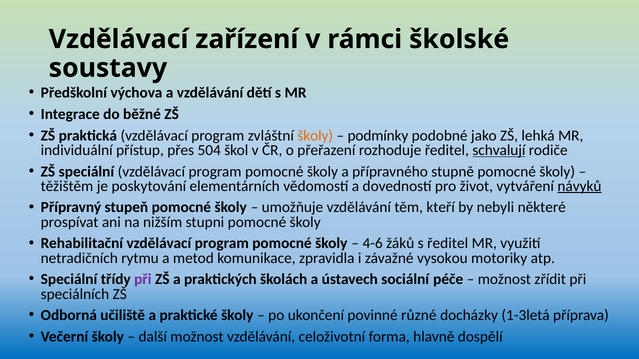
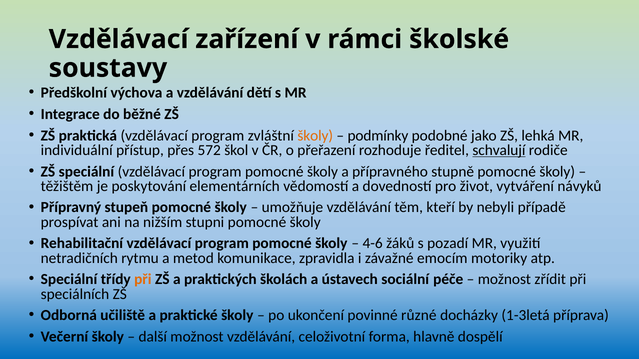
504: 504 -> 572 (209, 150)
návyků underline: present -> none (579, 186)
některé: některé -> případě (542, 208)
s ředitel: ředitel -> pozadí (448, 244)
vysokou: vysokou -> emocím (442, 258)
při colour: purple -> orange (143, 280)
